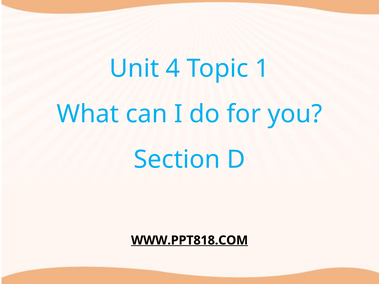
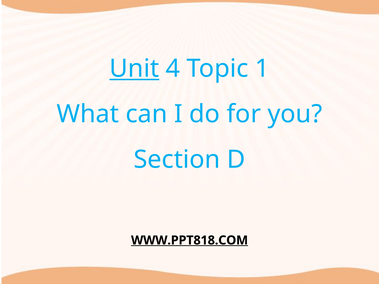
Unit underline: none -> present (134, 69)
